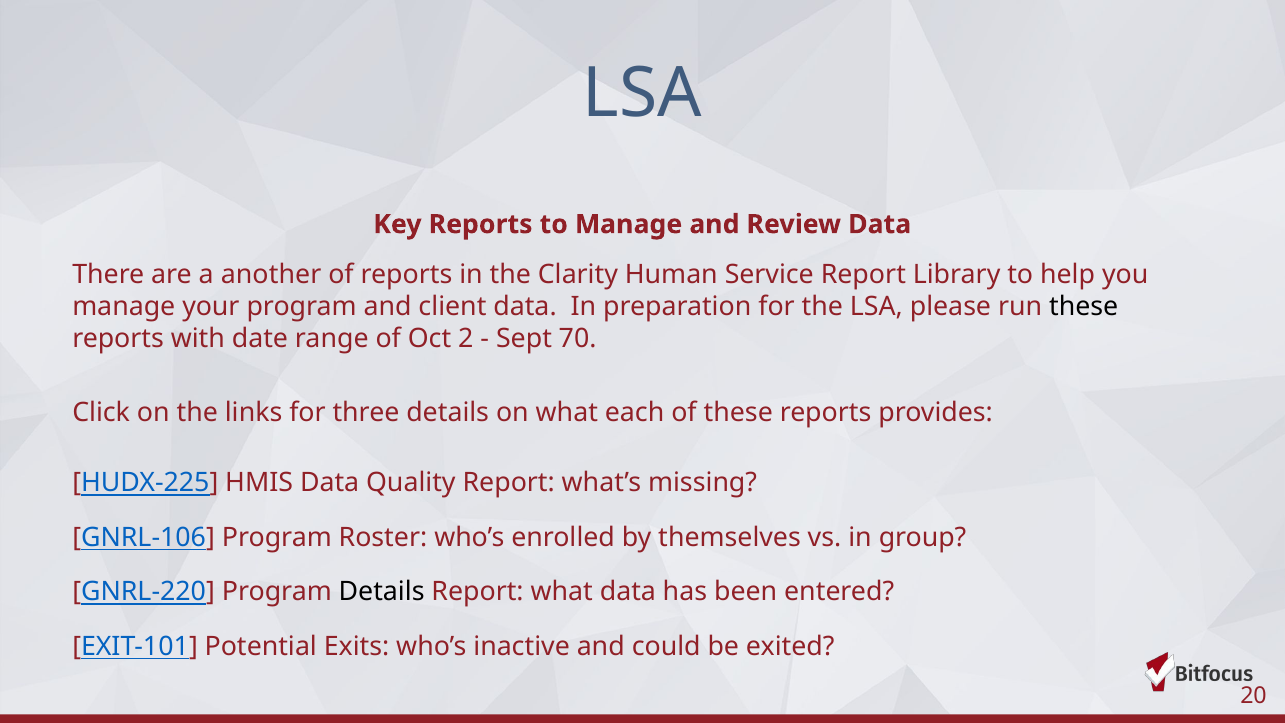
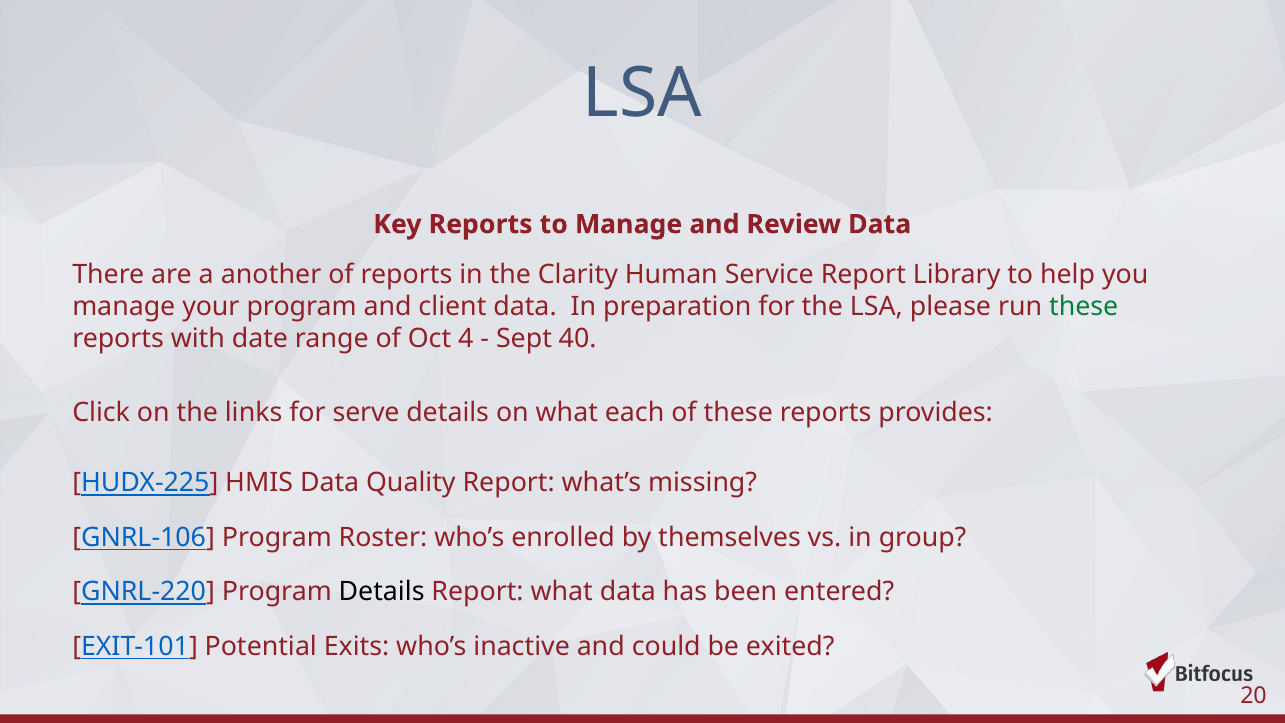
these colour: black -> green (1084, 306)
2: 2 -> 4 (466, 339)
70: 70 -> 40 (578, 339)
three: three -> serve (366, 413)
